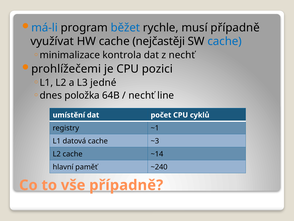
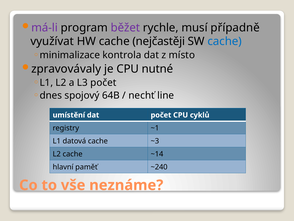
má-li colour: blue -> purple (45, 28)
běžet colour: blue -> purple (125, 28)
z nechť: nechť -> místo (182, 55)
prohlížečemi: prohlížečemi -> zpravovávaly (66, 69)
pozici: pozici -> nutné (157, 69)
L3 jedné: jedné -> počet (103, 82)
položka: položka -> spojový (82, 95)
vše případně: případně -> neznáme (126, 185)
